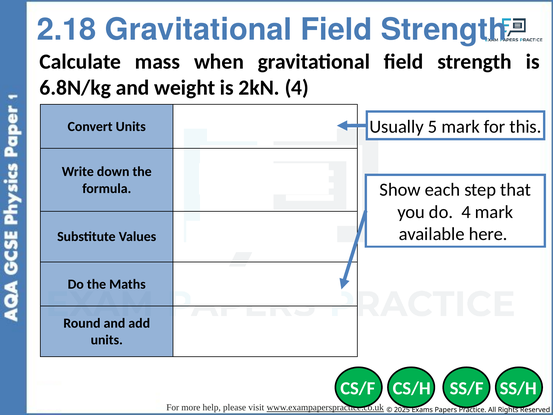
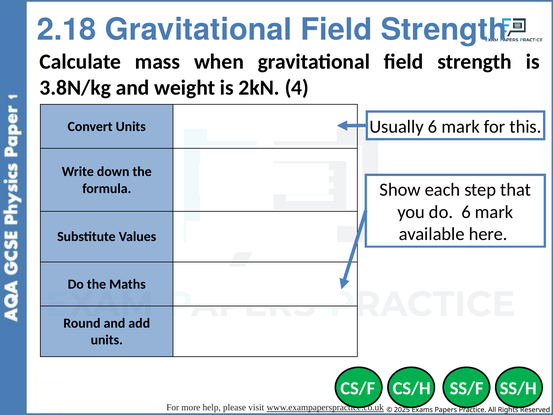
6.8N/kg: 6.8N/kg -> 3.8N/kg (75, 88)
Usually 5: 5 -> 6 (433, 127)
do 4: 4 -> 6 (466, 212)
